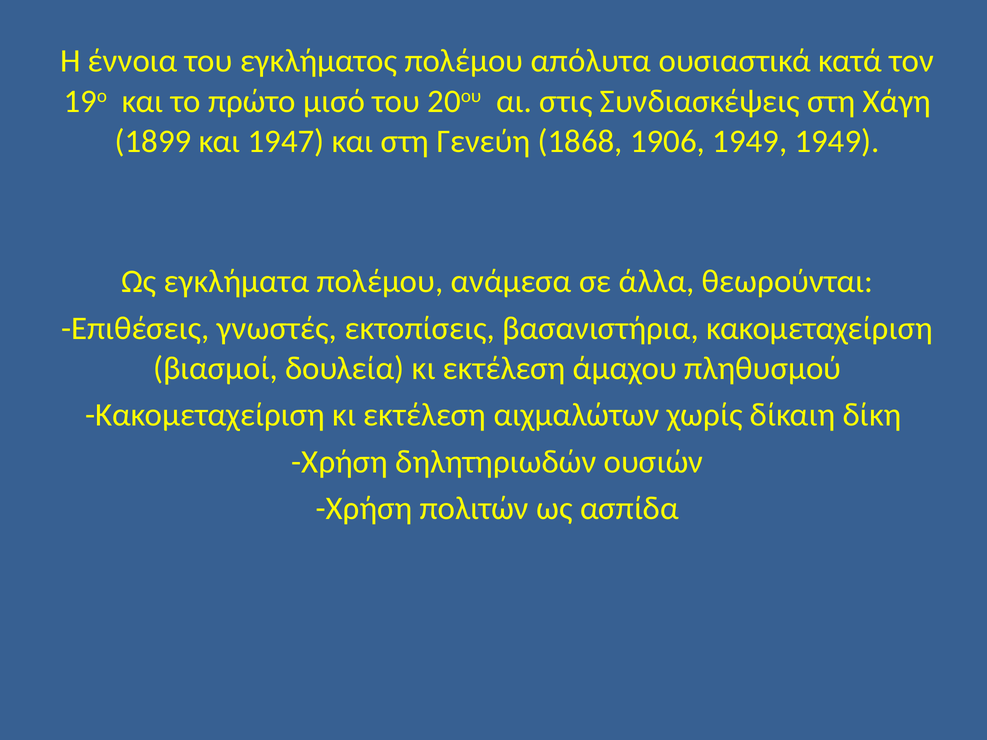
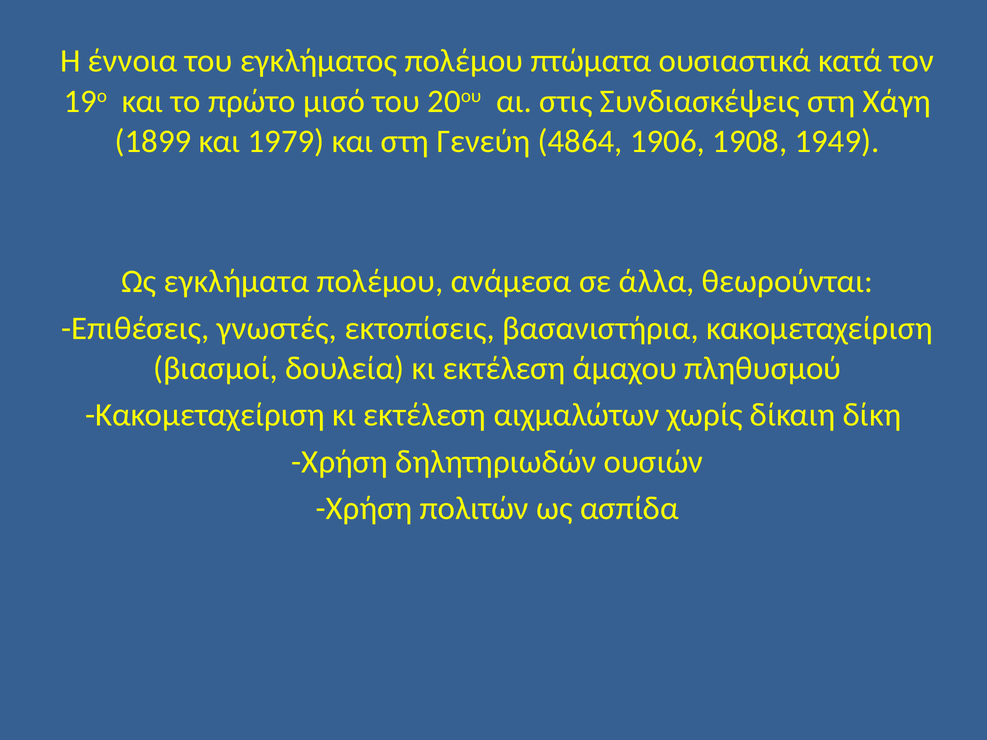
απόλυτα: απόλυτα -> πτώματα (591, 61)
1947: 1947 -> 1979 (286, 141)
1868: 1868 -> 4864 (580, 141)
1906 1949: 1949 -> 1908 (750, 141)
